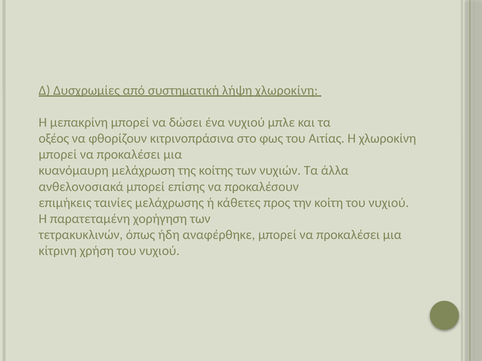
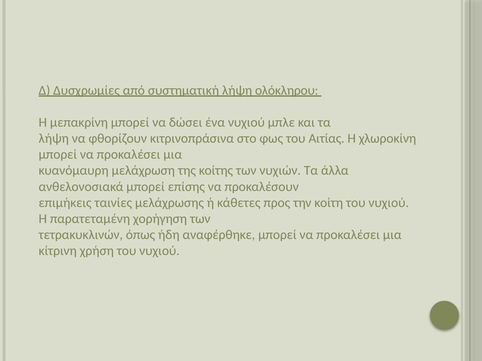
λήψη χλωροκίνη: χλωροκίνη -> ολόκληρου (287, 90)
οξέος: οξέος -> λήψη (54, 139)
